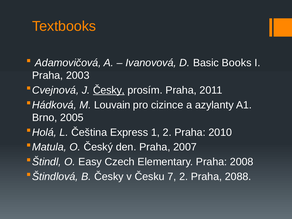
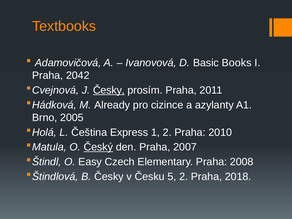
2003: 2003 -> 2042 (78, 75)
Louvain: Louvain -> Already (112, 105)
Český underline: none -> present (98, 147)
7: 7 -> 5 (172, 177)
2088: 2088 -> 2018 (238, 177)
